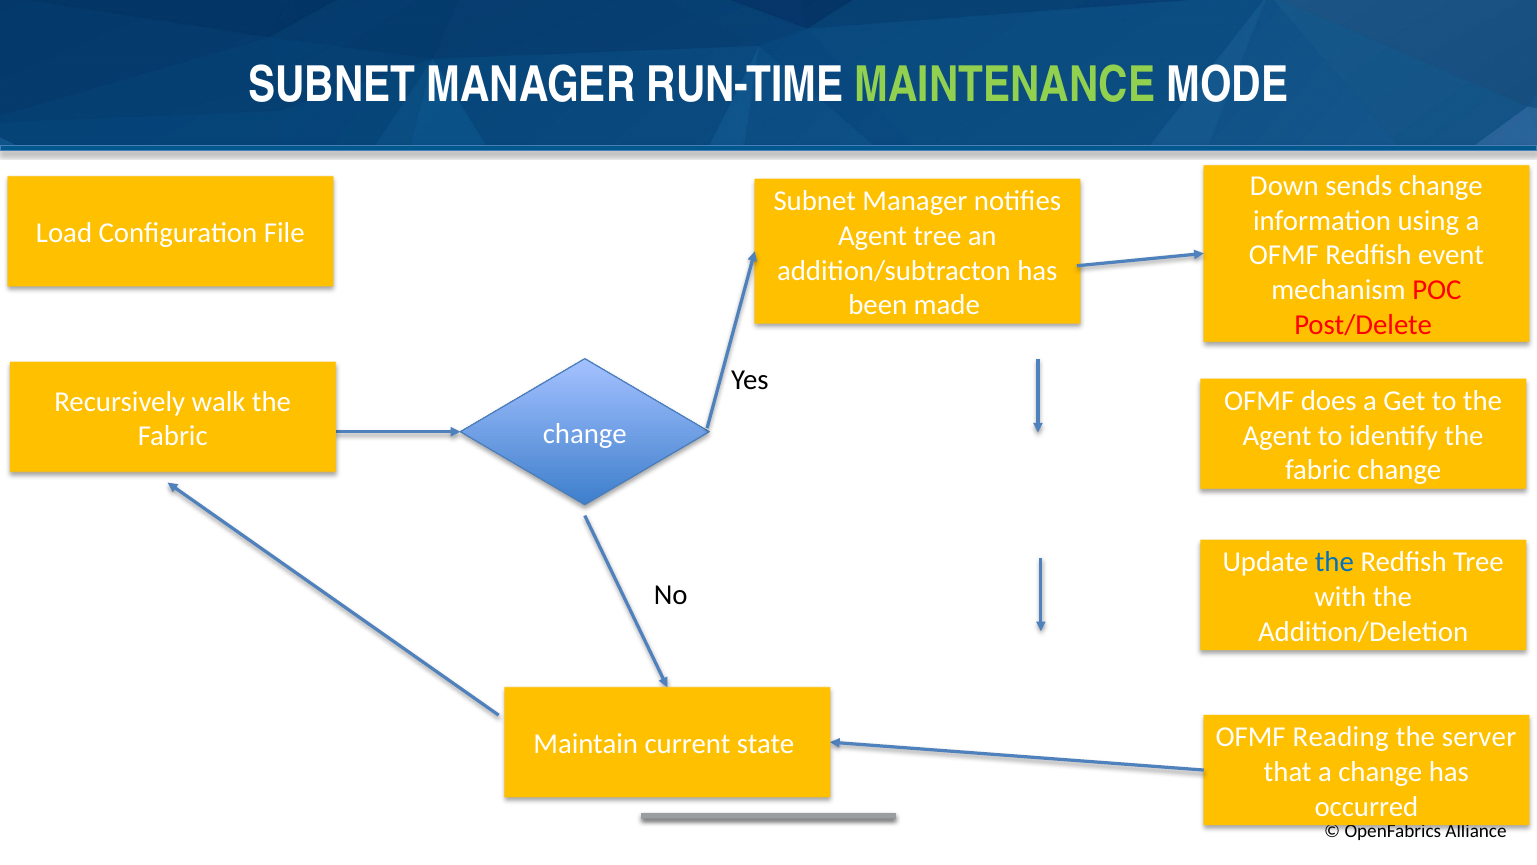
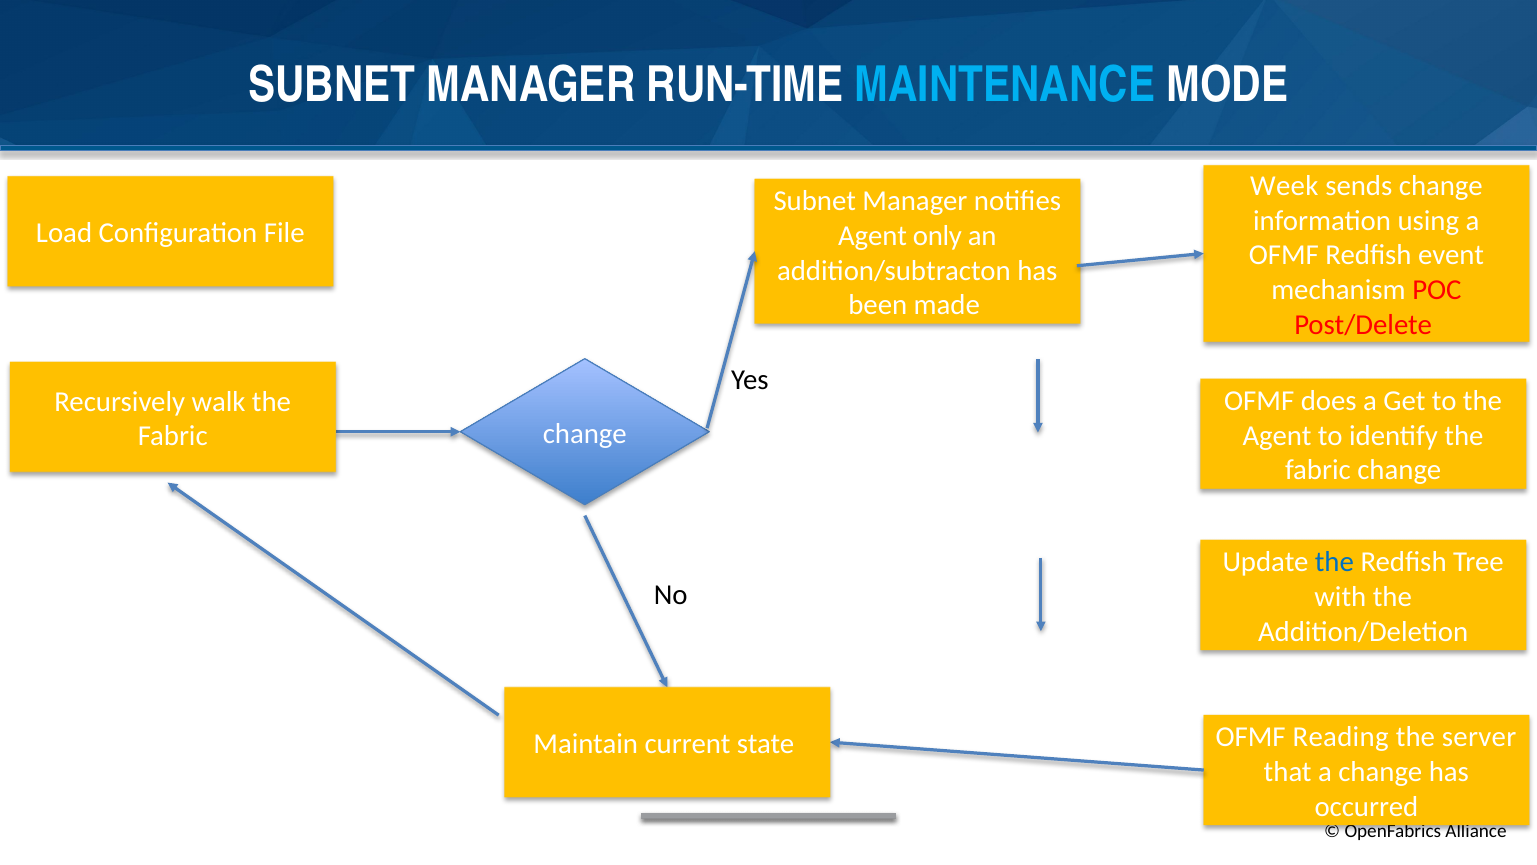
MAINTENANCE colour: light green -> light blue (1005, 86)
Down: Down -> Week (1284, 186)
Agent tree: tree -> only (937, 236)
